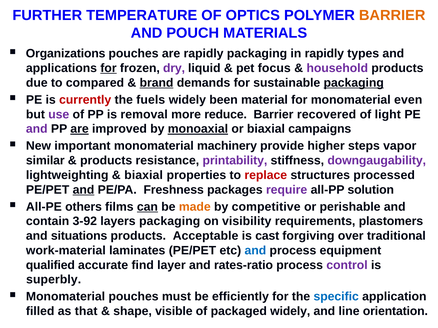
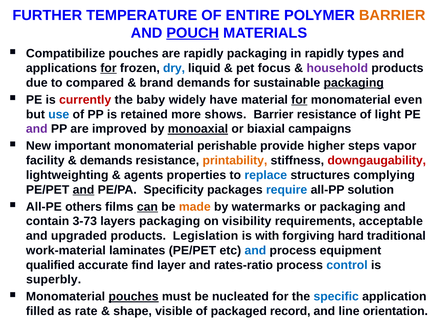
OPTICS: OPTICS -> ENTIRE (253, 15)
POUCH underline: none -> present (193, 33)
Organizations: Organizations -> Compatibilize (66, 54)
dry colour: purple -> blue (174, 68)
brand underline: present -> none (157, 83)
fuels: fuels -> baby (151, 100)
been: been -> have (223, 100)
for underline: none -> present (299, 100)
use colour: purple -> blue (59, 115)
removal: removal -> retained (144, 115)
reduce: reduce -> shows (225, 115)
Barrier recovered: recovered -> resistance (327, 115)
are underline: present -> none (80, 129)
machinery: machinery -> perishable (227, 146)
similar: similar -> facility (45, 161)
products: products -> demands (106, 161)
printability colour: purple -> orange (235, 161)
downgaugability colour: purple -> red (377, 161)
biaxial: biaxial -> agents (144, 175)
replace colour: red -> blue (266, 175)
processed: processed -> complying (384, 175)
Freshness: Freshness -> Specificity (174, 190)
require colour: purple -> blue (287, 190)
competitive: competitive -> watermarks (266, 207)
or perishable: perishable -> packaging (350, 207)
3-92: 3-92 -> 3-73 (85, 222)
plastomers: plastomers -> acceptable (391, 222)
situations: situations -> upgraded (79, 236)
Acceptable: Acceptable -> Legislation (206, 236)
cast: cast -> with (267, 236)
over: over -> hard (351, 236)
control colour: purple -> blue (347, 265)
pouches underline: none -> present (134, 297)
efficiently: efficiently -> nucleated (240, 297)
that: that -> rate (86, 312)
packaged widely: widely -> record (290, 312)
